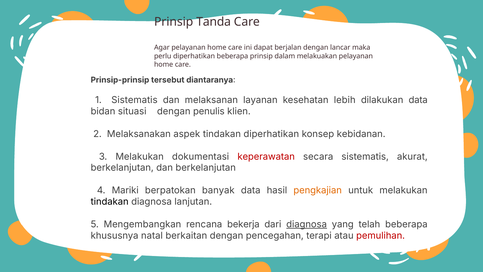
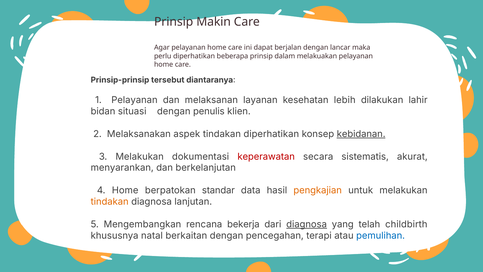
Tanda: Tanda -> Makin (214, 22)
1 Sistematis: Sistematis -> Pelayanan (134, 100)
dilakukan data: data -> lahir (418, 100)
kebidanan underline: none -> present (361, 134)
berkelanjutan: berkelanjutan -> menyarankan (122, 168)
4 Mariki: Mariki -> Home (125, 190)
banyak: banyak -> standar (218, 190)
tindakan colour: black -> orange (110, 202)
telah beberapa: beberapa -> childbirth (406, 224)
pemulihan colour: red -> blue (381, 235)
